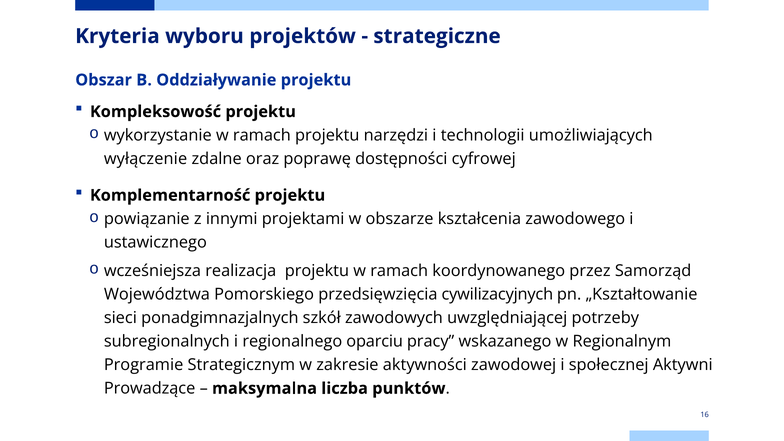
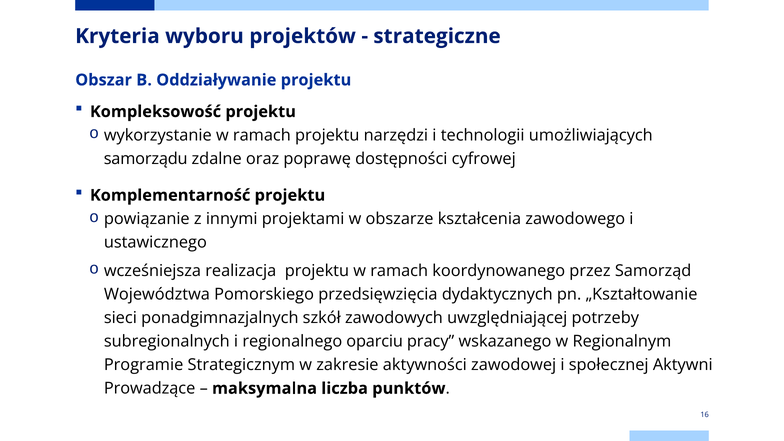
wyłączenie: wyłączenie -> samorządu (146, 159)
cywilizacyjnych: cywilizacyjnych -> dydaktycznych (497, 294)
